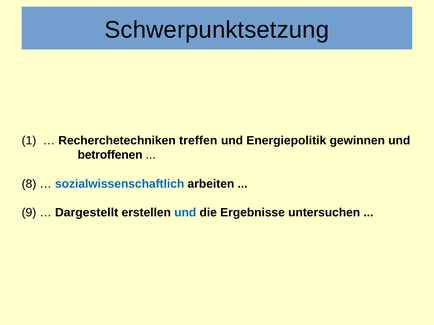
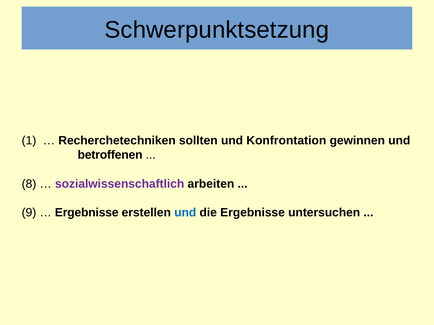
treffen: treffen -> sollten (198, 141)
Energiepolitik: Energiepolitik -> Konfrontation (286, 141)
sozialwissenschaftlich colour: blue -> purple (120, 184)
Dargestellt: Dargestellt -> Ergebnisse (87, 213)
